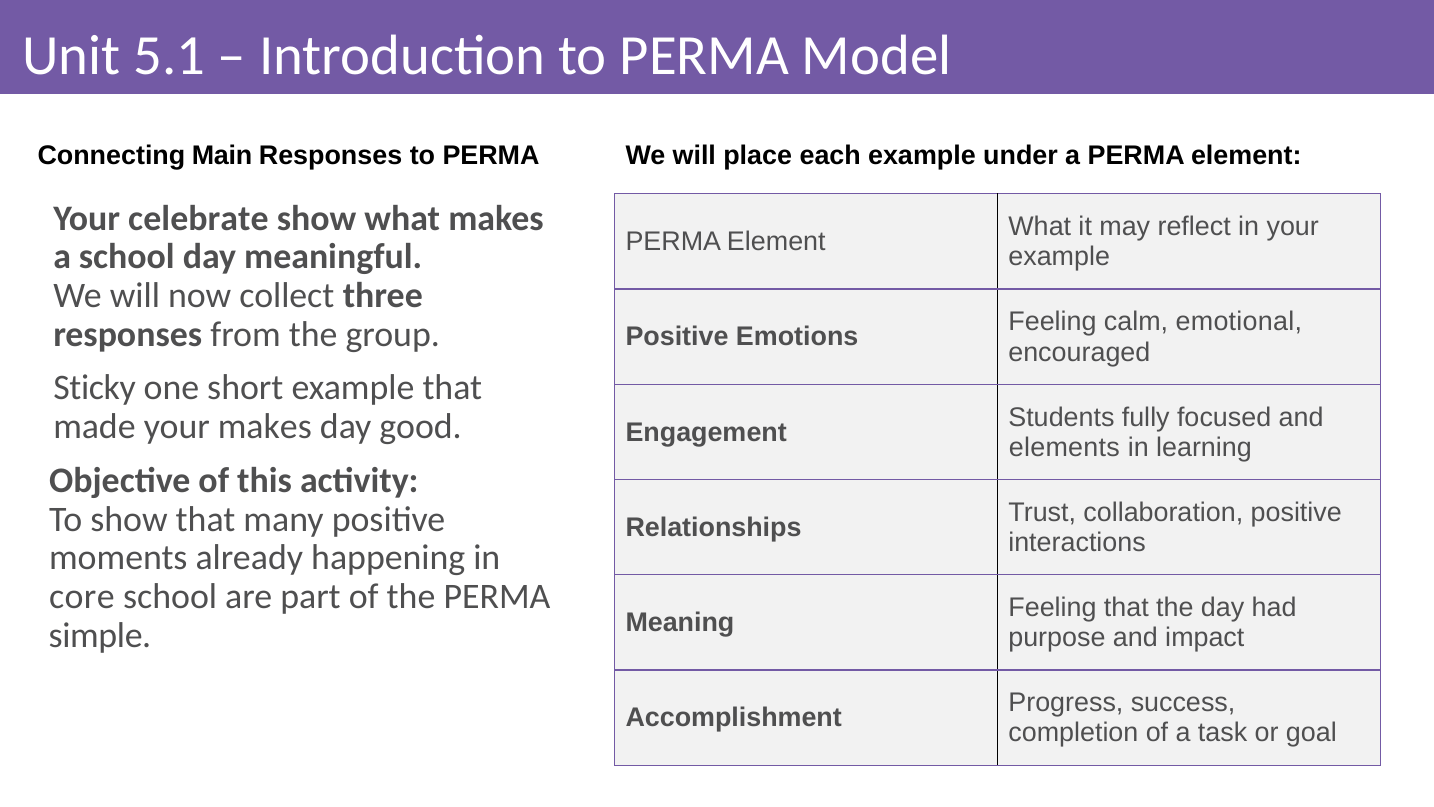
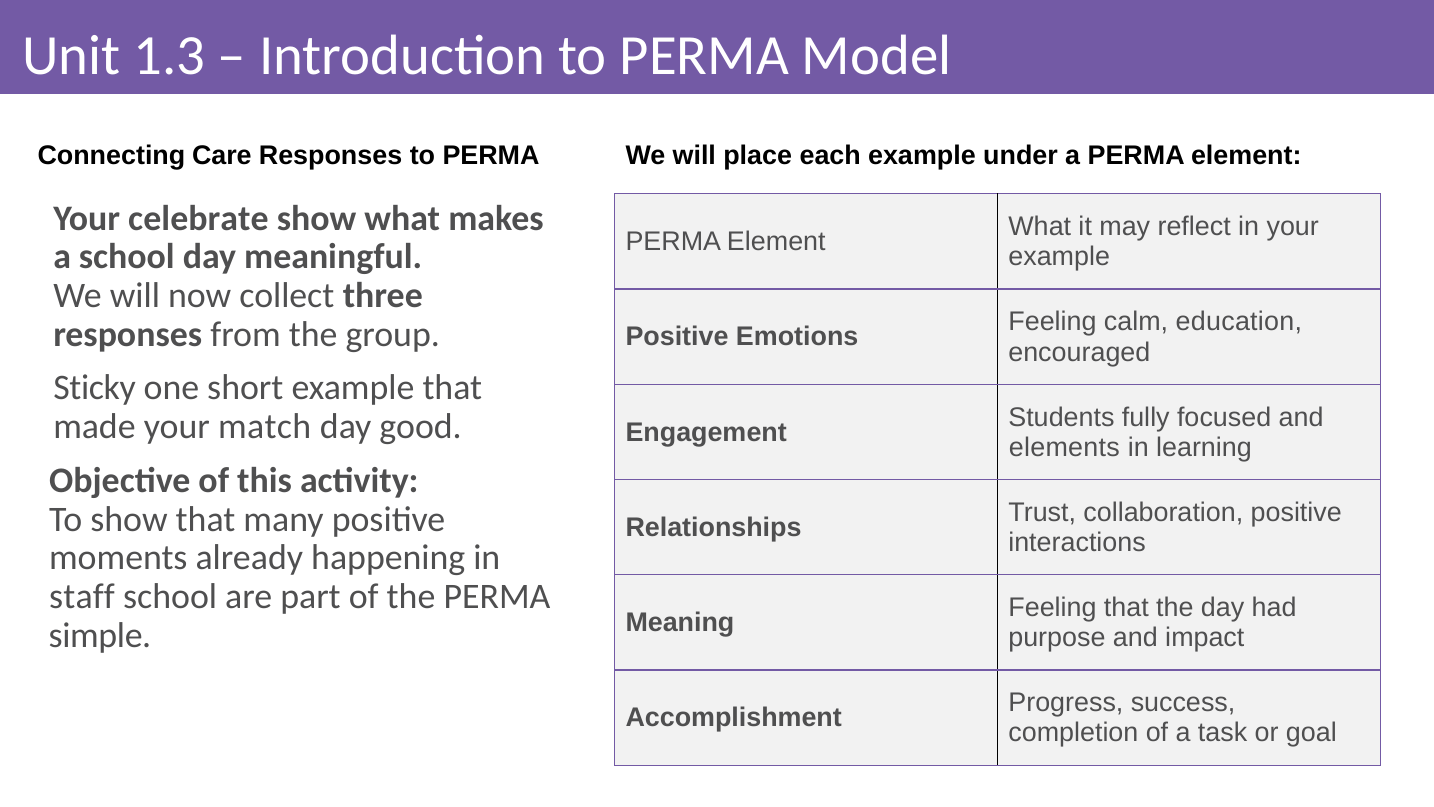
5.1: 5.1 -> 1.3 (169, 56)
Main: Main -> Care (222, 156)
emotional: emotional -> education (1239, 322)
your makes: makes -> match (265, 427)
core: core -> staff (82, 596)
